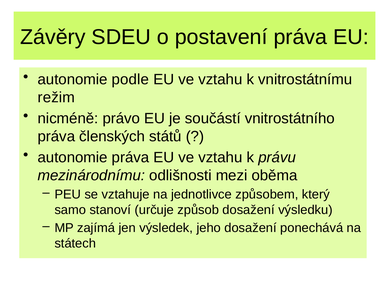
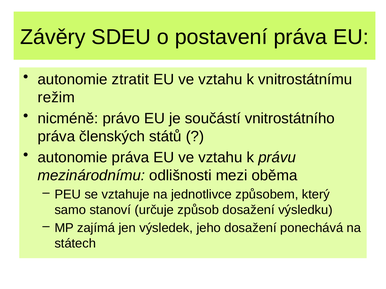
podle: podle -> ztratit (130, 80)
